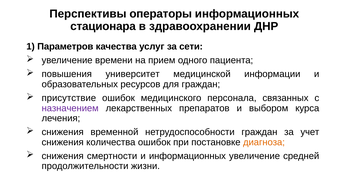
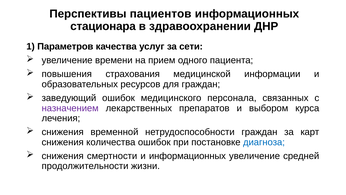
операторы: операторы -> пациентов (161, 14)
университет: университет -> страхования (133, 74)
присутствие: присутствие -> заведующий (69, 98)
учет: учет -> карт (310, 132)
диагноза colour: orange -> blue (264, 142)
